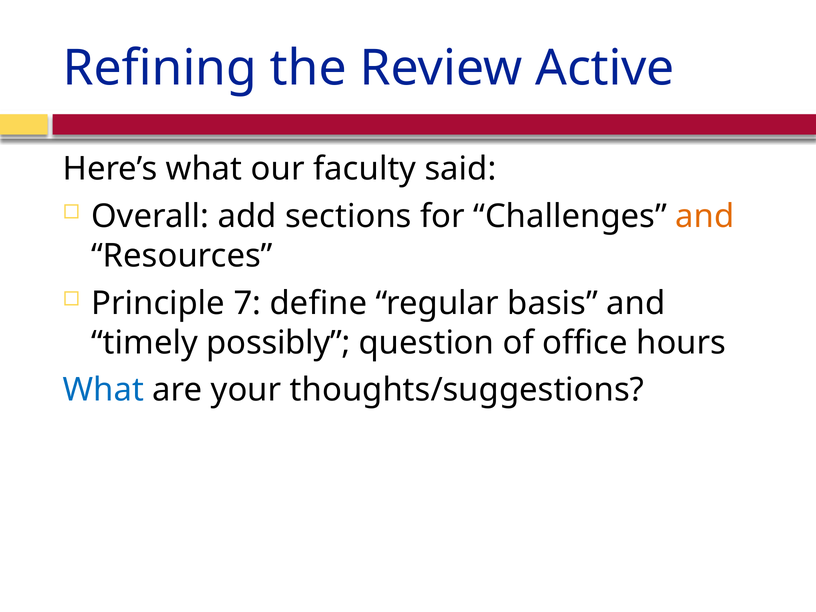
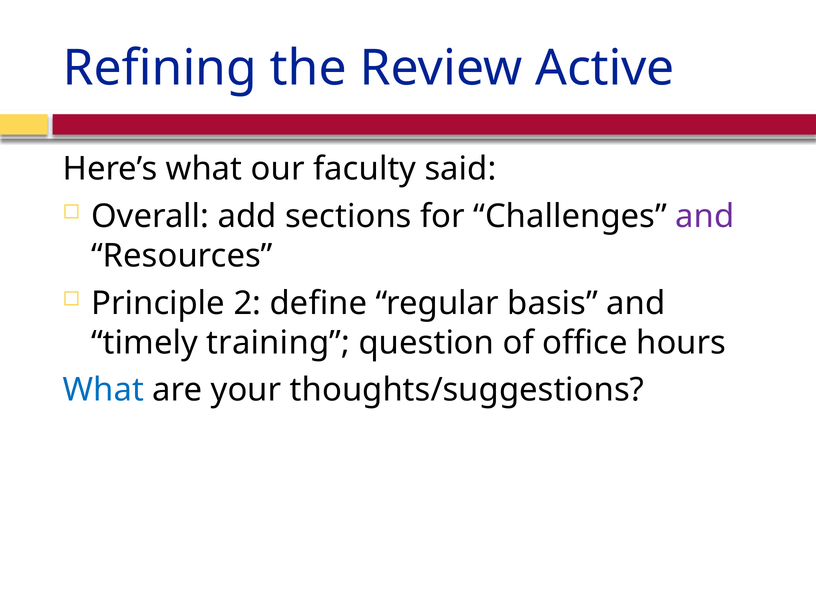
and colour: orange -> purple (705, 216)
7: 7 -> 2 (247, 303)
possibly: possibly -> training (278, 343)
